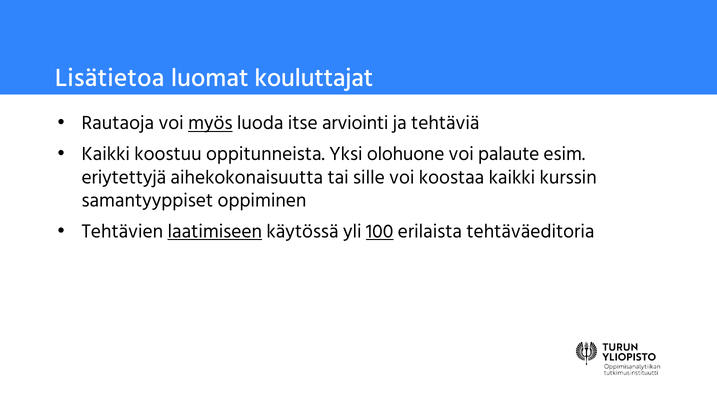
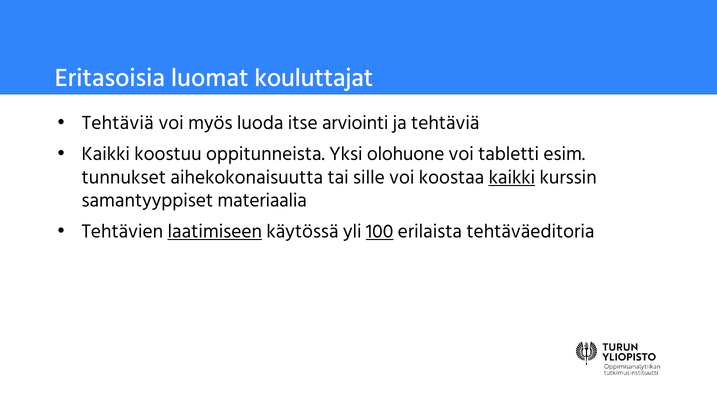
Lisätietoa: Lisätietoa -> Eritasoisia (110, 78)
Rautaoja: Rautaoja -> Tehtäviä (118, 123)
myös underline: present -> none (210, 123)
palaute: palaute -> tabletti (509, 154)
eriytettyjä: eriytettyjä -> tunnukset (124, 177)
kaikki underline: none -> present (512, 177)
oppiminen: oppiminen -> materiaalia (262, 201)
